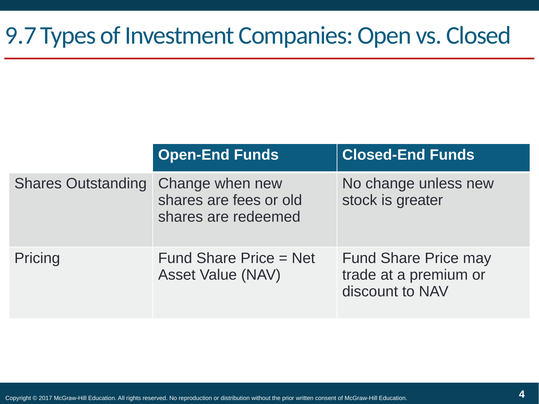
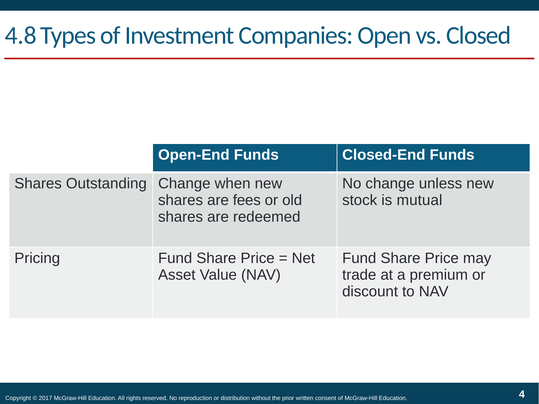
9.7: 9.7 -> 4.8 (21, 35)
greater: greater -> mutual (419, 200)
